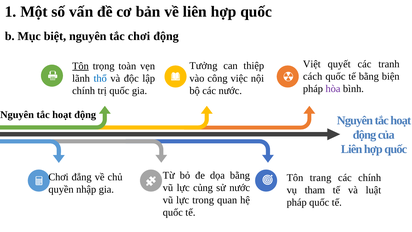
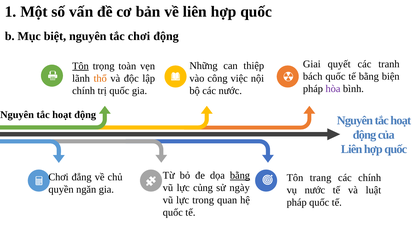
Việt: Việt -> Giai (312, 64)
Tưởng: Tưởng -> Những (204, 66)
cách: cách -> bách (313, 76)
thổ colour: blue -> orange (100, 78)
bằng underline: none -> present (240, 175)
sử nước: nước -> ngày (240, 188)
nhập: nhập -> ngăn (86, 189)
vụ tham: tham -> nước (315, 190)
